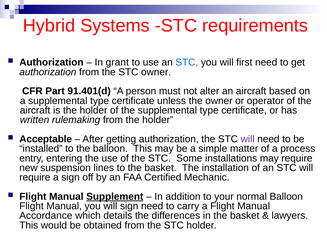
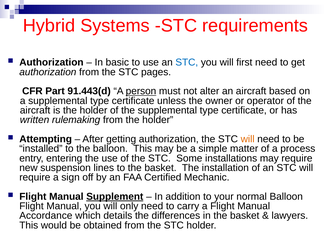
grant: grant -> basic (117, 63)
STC owner: owner -> pages (156, 72)
91.401(d: 91.401(d -> 91.443(d (89, 91)
person underline: none -> present (141, 91)
Acceptable: Acceptable -> Attempting (46, 139)
will colour: purple -> orange (248, 139)
will sign: sign -> only (129, 206)
